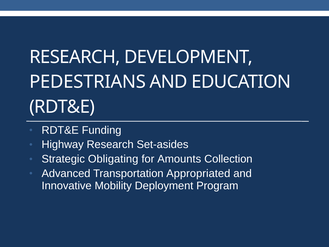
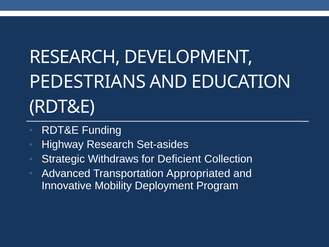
Obligating: Obligating -> Withdraws (113, 159)
Amounts: Amounts -> Deficient (179, 159)
